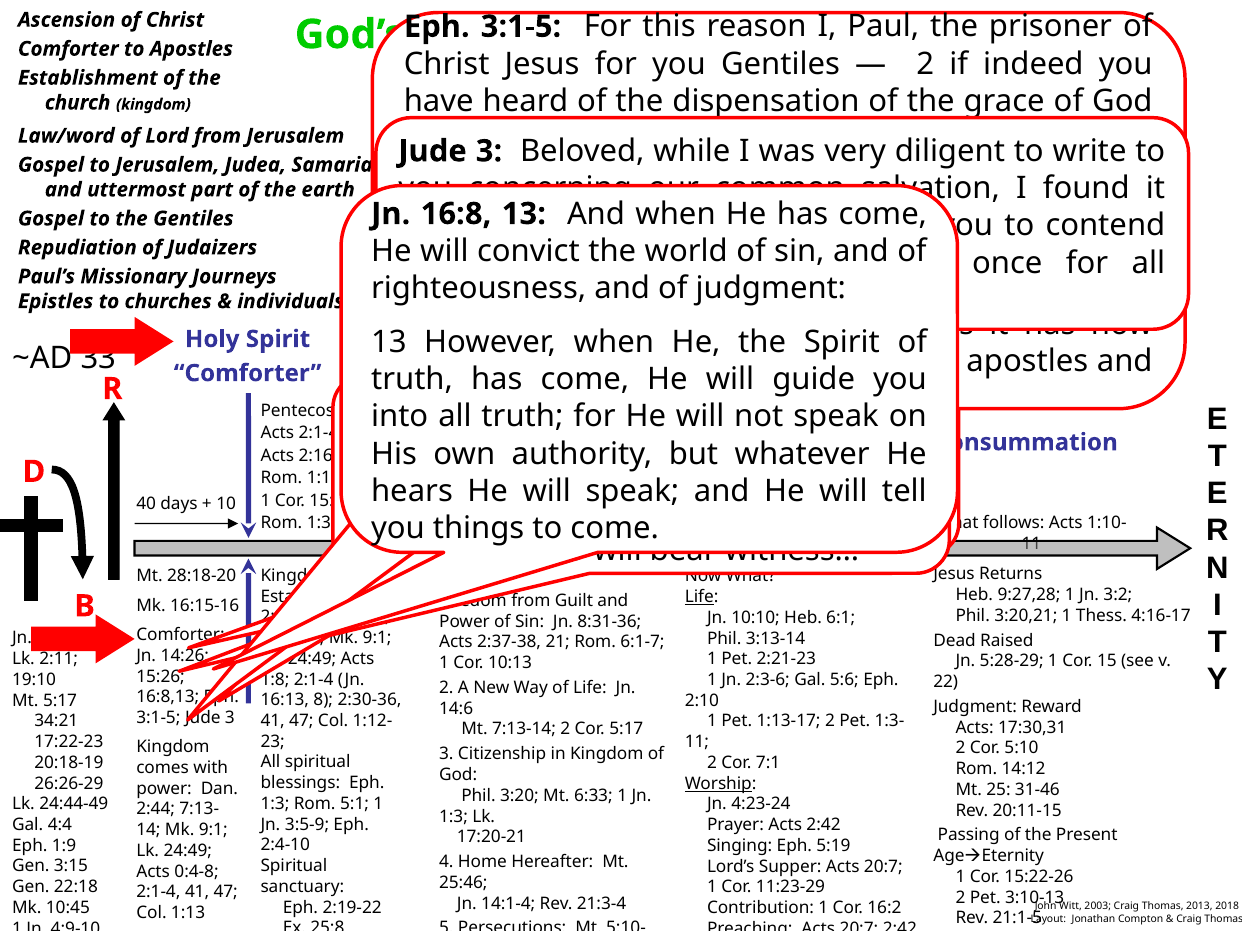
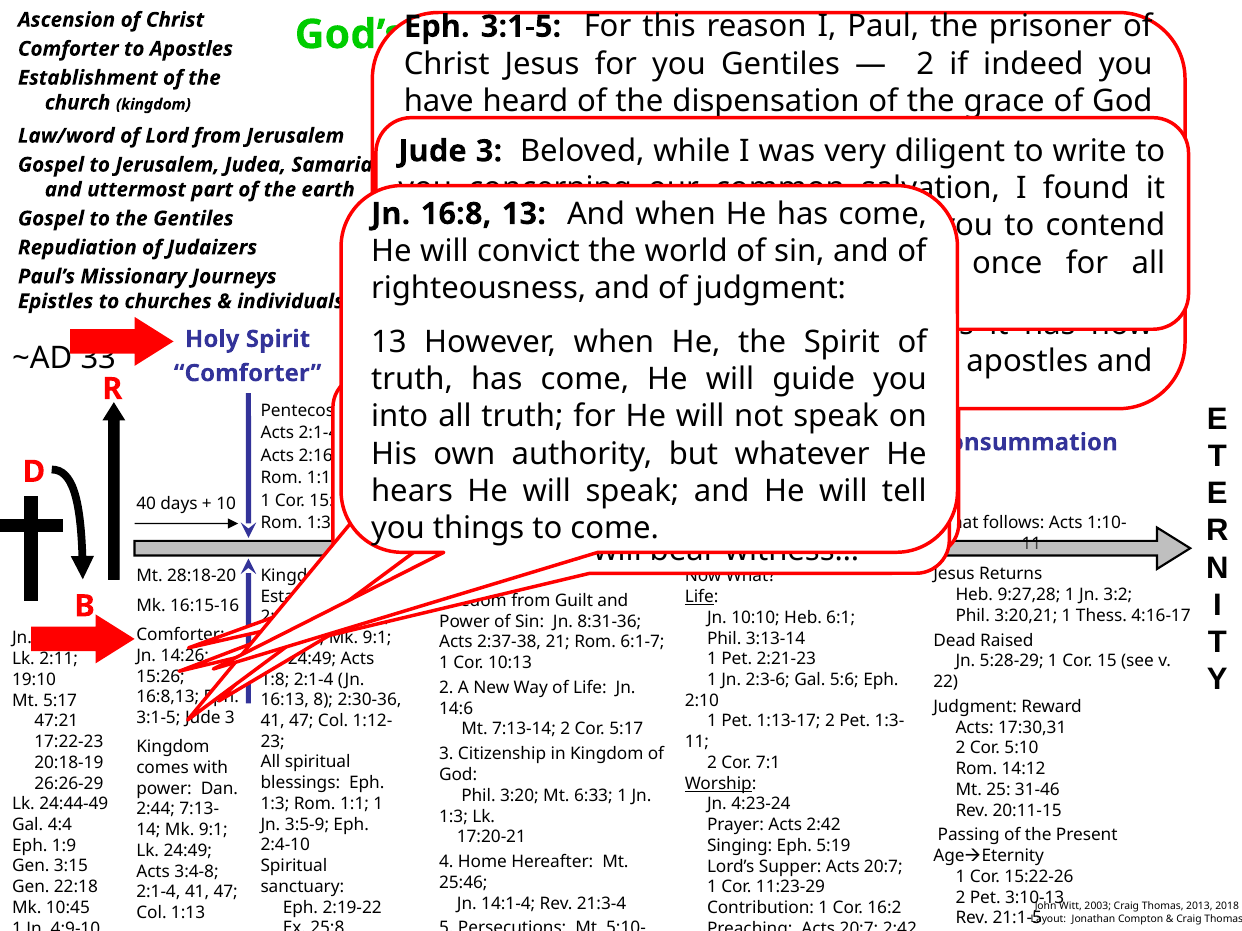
34:21: 34:21 -> 47:21 (56, 722)
5:1: 5:1 -> 1:1 (355, 804)
0:4-8: 0:4-8 -> 3:4-8 (197, 872)
